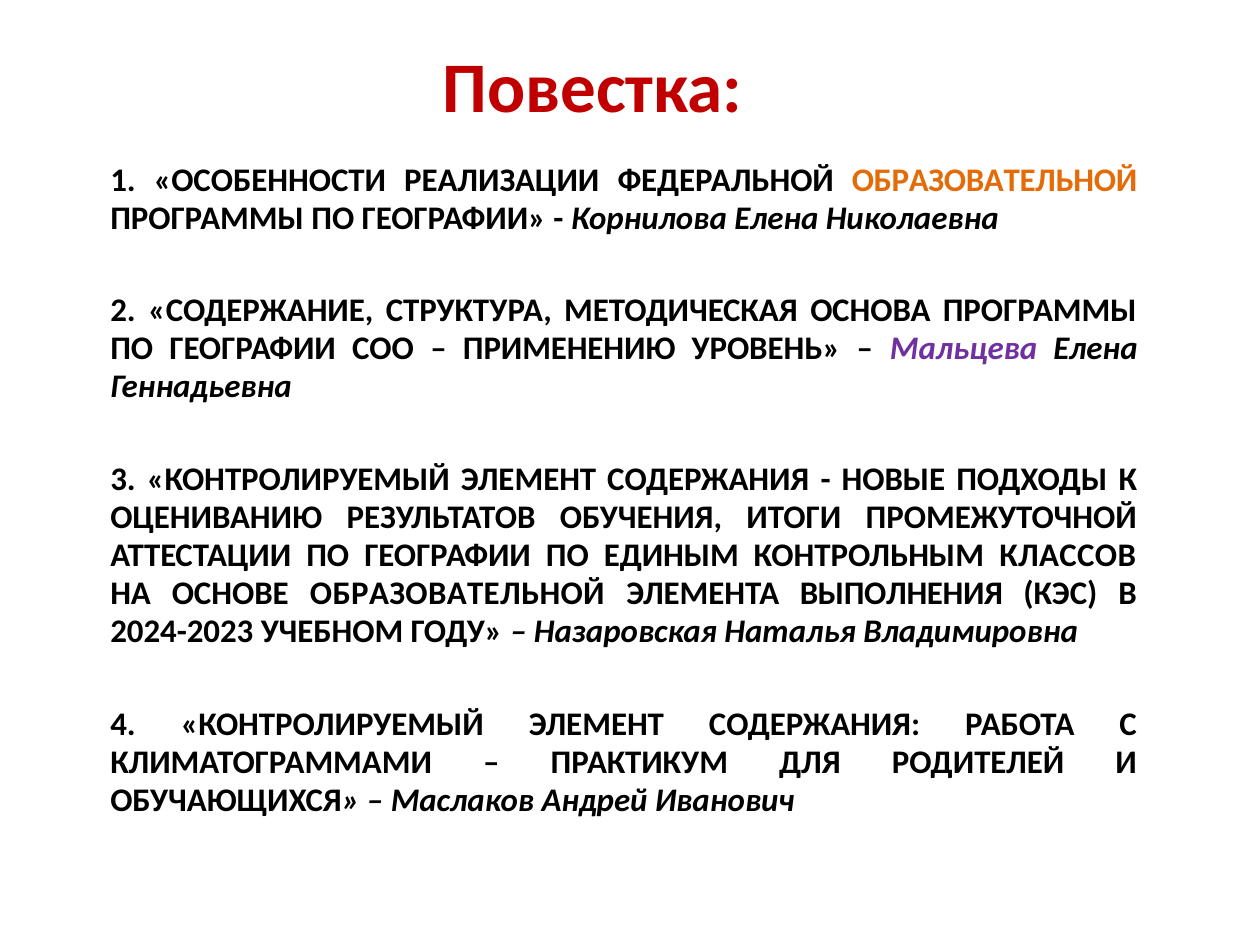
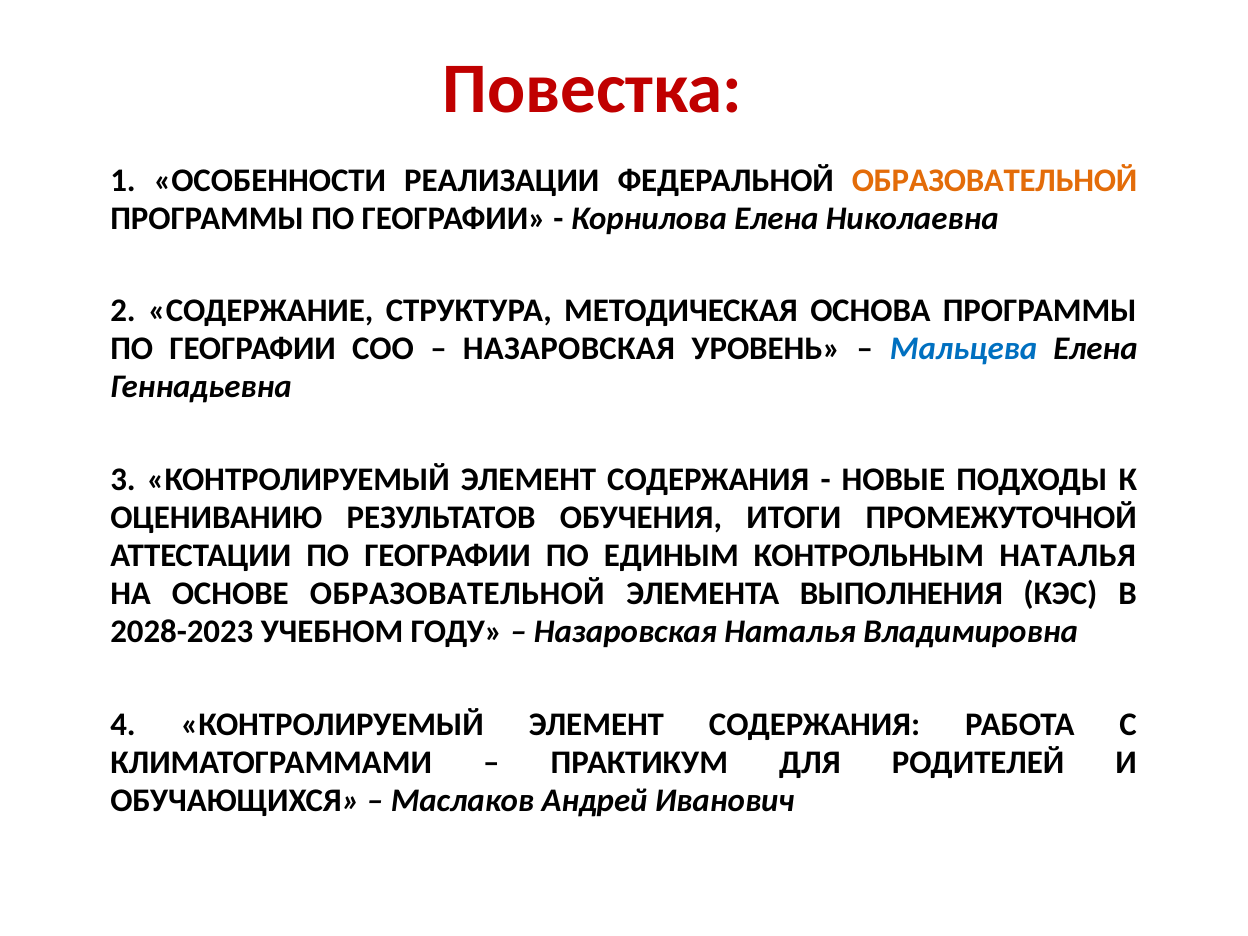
ПРИМЕНЕНИЮ: ПРИМЕНЕНИЮ -> НАЗАРОВСКАЯ (569, 349)
Мальцева colour: purple -> blue (964, 349)
КОНТРОЛЬНЫМ КЛАССОВ: КЛАССОВ -> НАТАЛЬЯ (1068, 556)
2024-2023: 2024-2023 -> 2028-2023 (182, 632)
